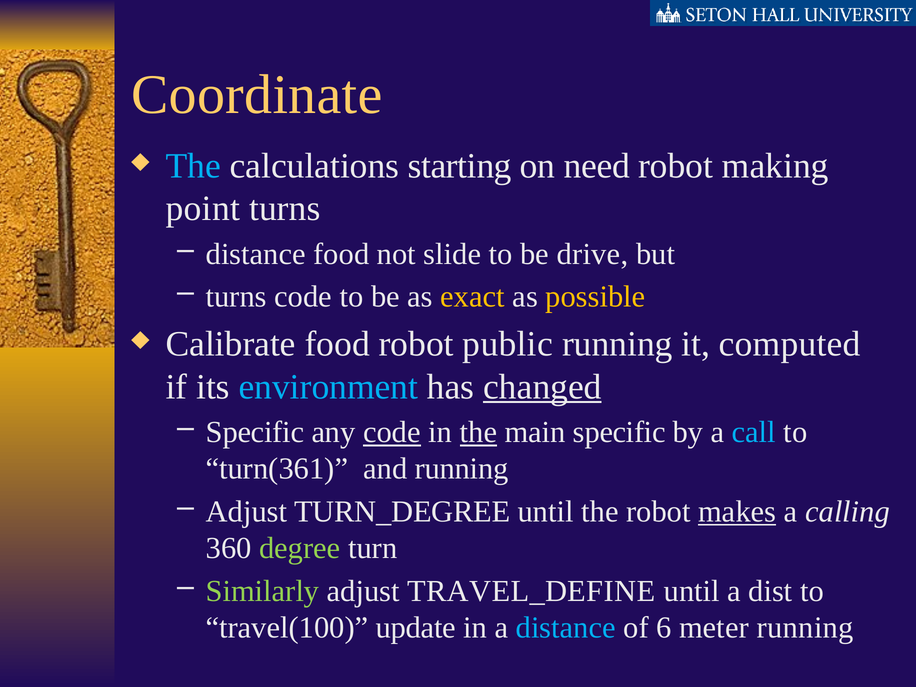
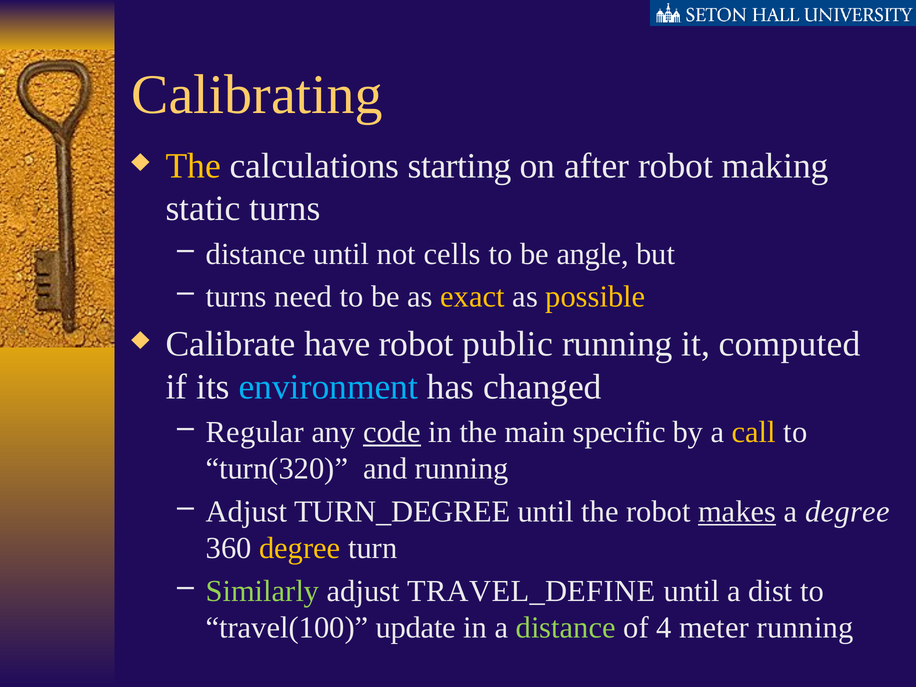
Coordinate: Coordinate -> Calibrating (257, 95)
The colour: light blue -> yellow (193, 166)
need: need -> after (597, 166)
point: point -> static (203, 209)
distance food: food -> until (341, 254)
slide: slide -> cells (452, 254)
drive: drive -> angle (593, 254)
turns code: code -> need (303, 297)
Calibrate food: food -> have (337, 344)
changed underline: present -> none (542, 387)
Specific: Specific -> Regular (255, 432)
the underline: present -> none (478, 432)
call colour: light blue -> yellow (754, 432)
turn(361: turn(361 -> turn(320 (277, 469)
a calling: calling -> degree (847, 512)
degree colour: light green -> yellow (300, 548)
distance colour: light blue -> light green (566, 628)
6: 6 -> 4 (664, 628)
